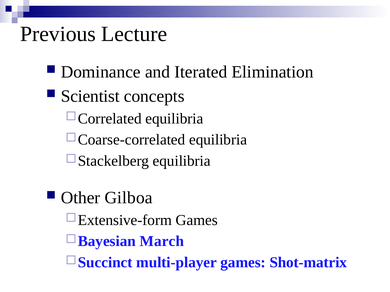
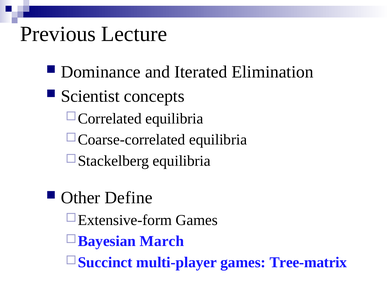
Gilboa: Gilboa -> Define (129, 198)
Shot-matrix: Shot-matrix -> Tree-matrix (308, 263)
